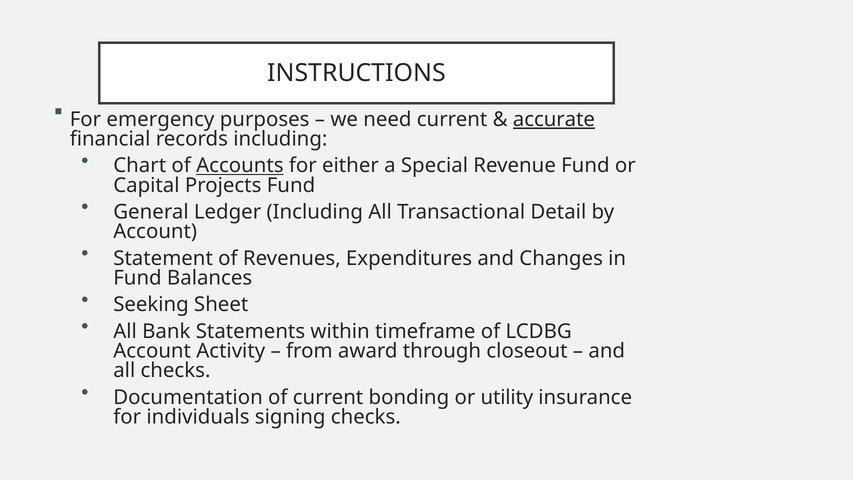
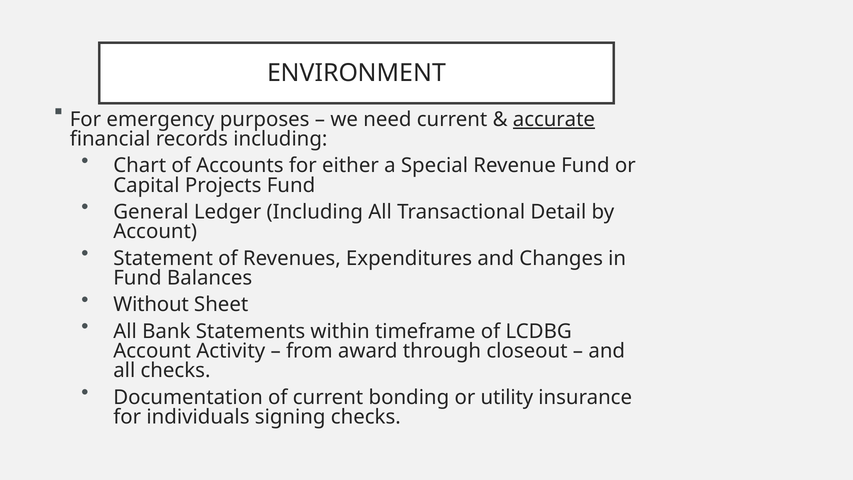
INSTRUCTIONS: INSTRUCTIONS -> ENVIRONMENT (357, 73)
Accounts underline: present -> none (240, 166)
Seeking: Seeking -> Without (151, 305)
